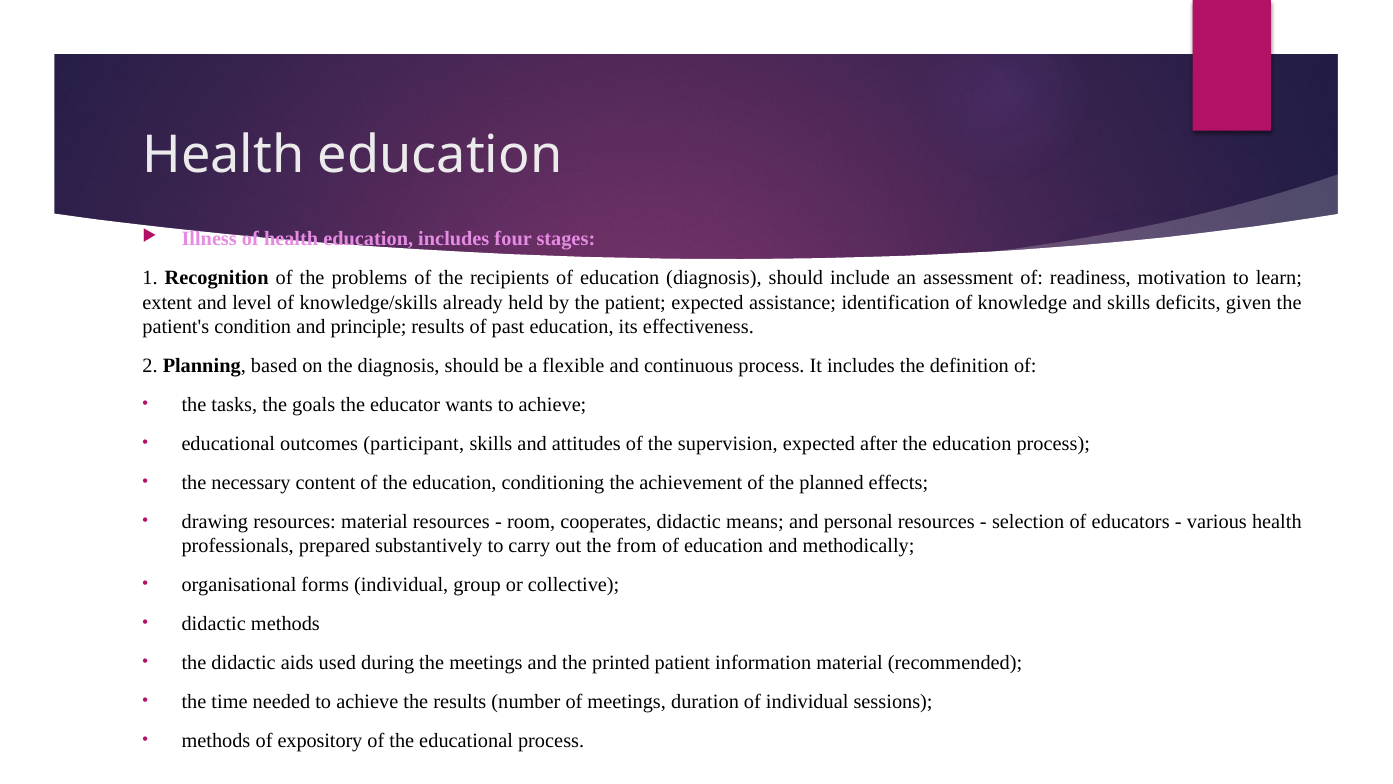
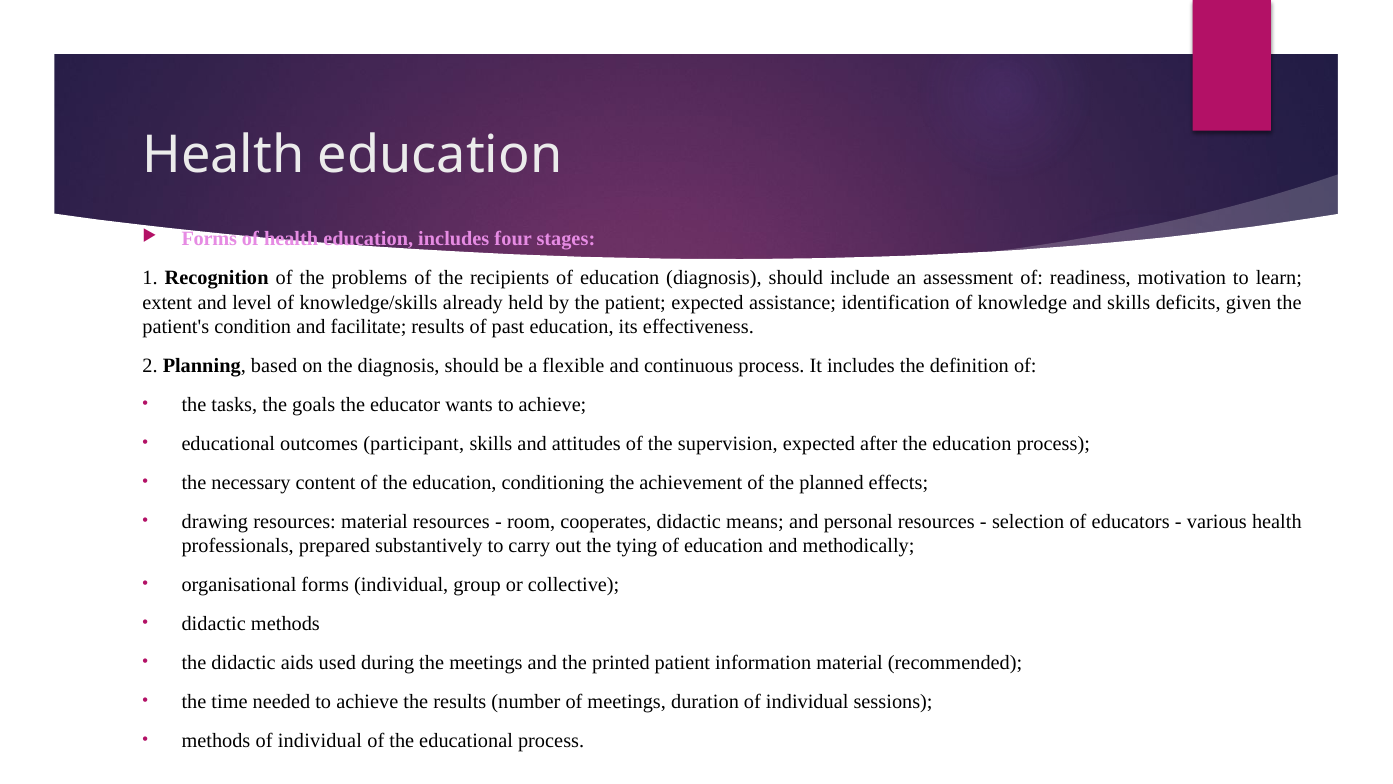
Illness: Illness -> Forms (209, 239)
principle: principle -> facilitate (369, 327)
from: from -> tying (637, 546)
methods of expository: expository -> individual (320, 740)
